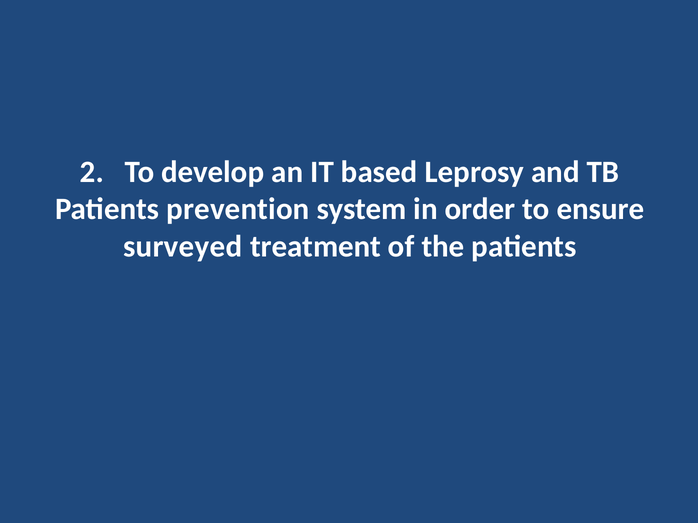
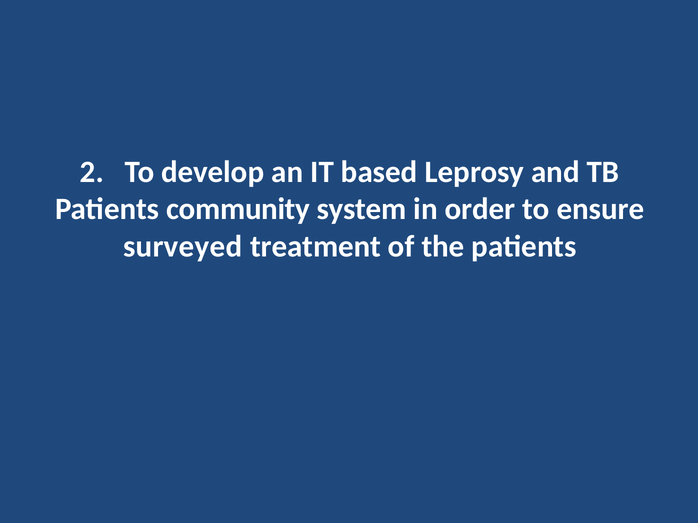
prevention: prevention -> community (238, 209)
